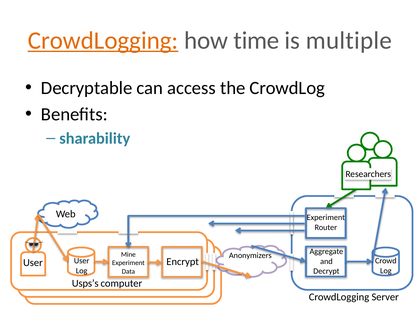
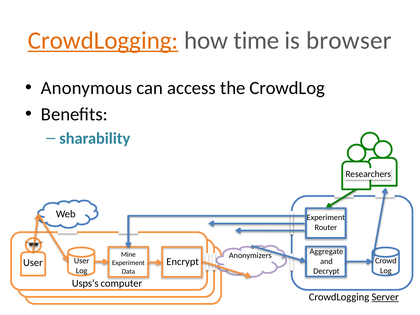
multiple: multiple -> browser (349, 41)
Decryptable: Decryptable -> Anonymous (87, 88)
Server underline: none -> present (385, 297)
